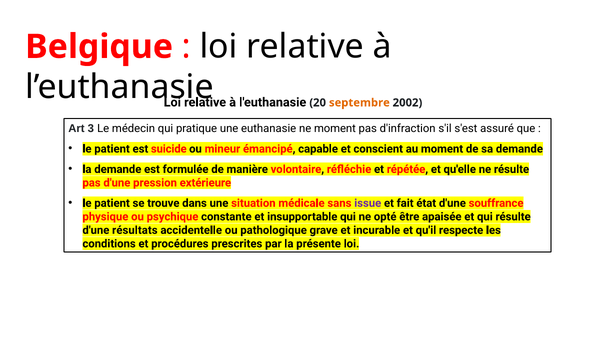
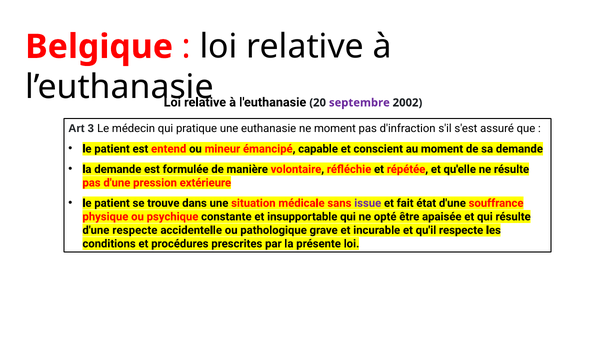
septembre colour: orange -> purple (359, 103)
suicide: suicide -> entend (169, 149)
d'une résultats: résultats -> respecte (135, 231)
